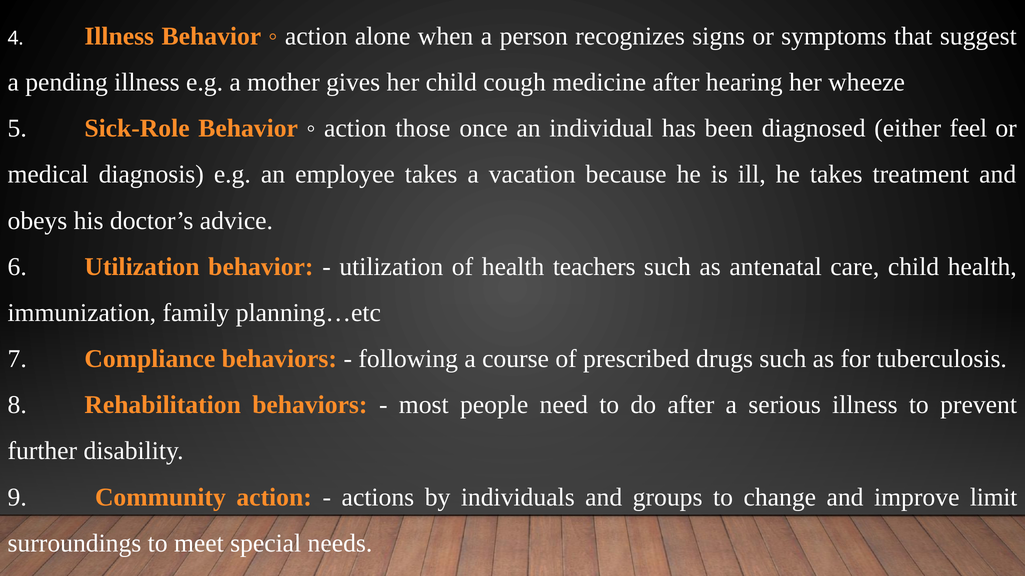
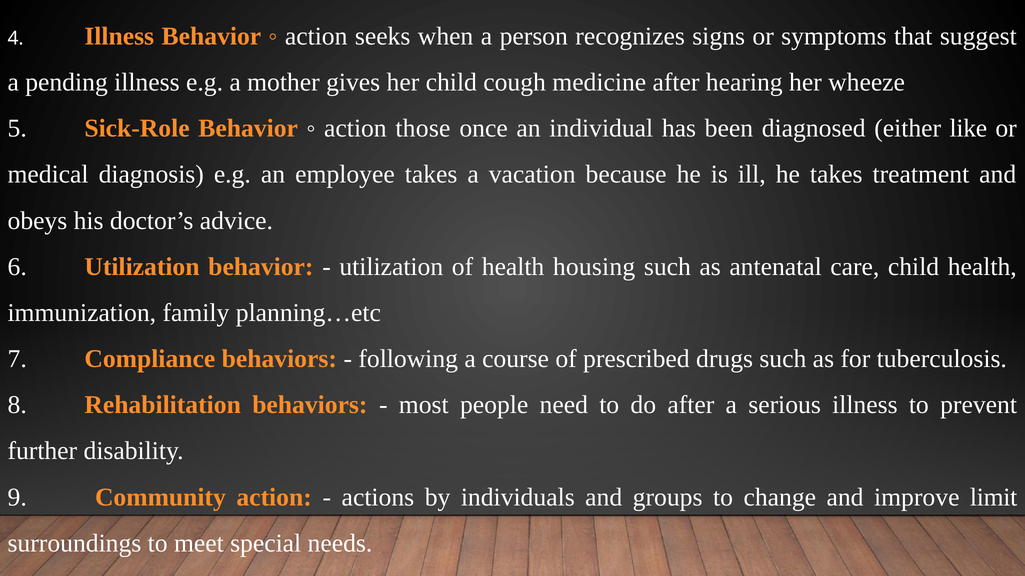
alone: alone -> seeks (383, 36)
feel: feel -> like (968, 129)
teachers: teachers -> housing (594, 267)
